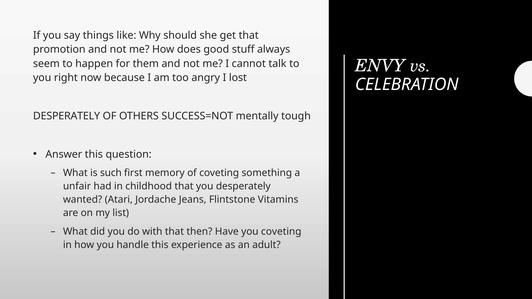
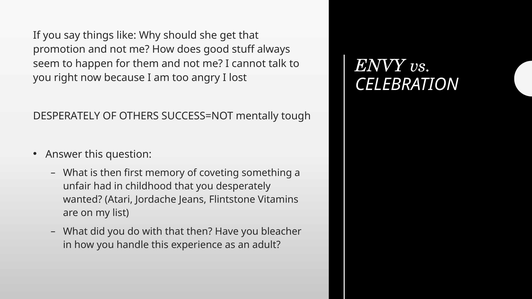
is such: such -> then (111, 173)
you coveting: coveting -> bleacher (281, 232)
